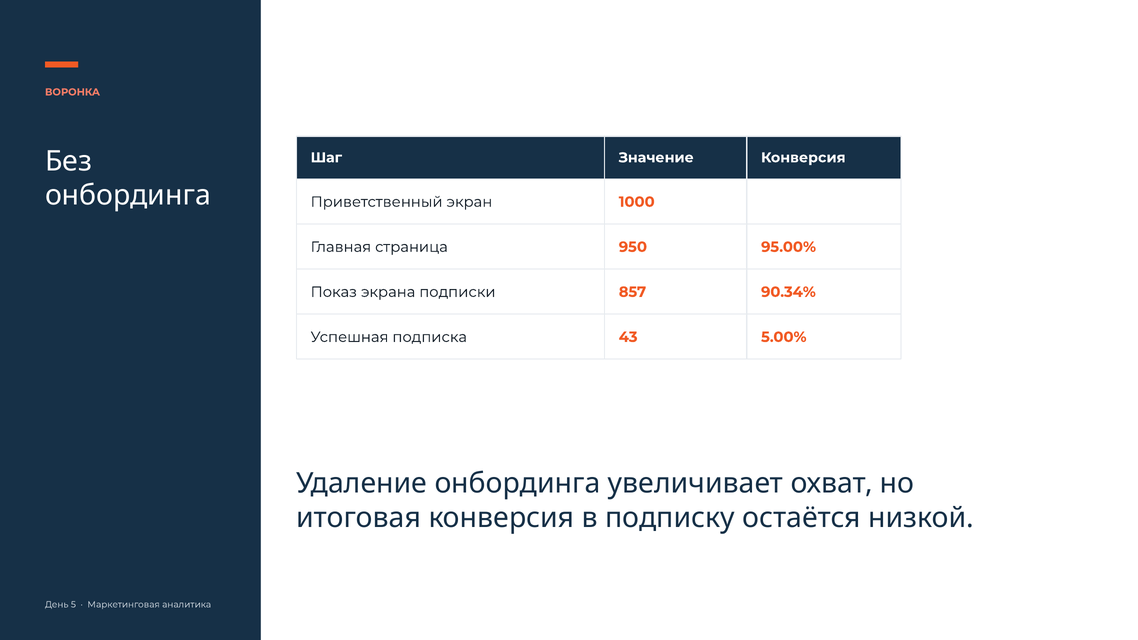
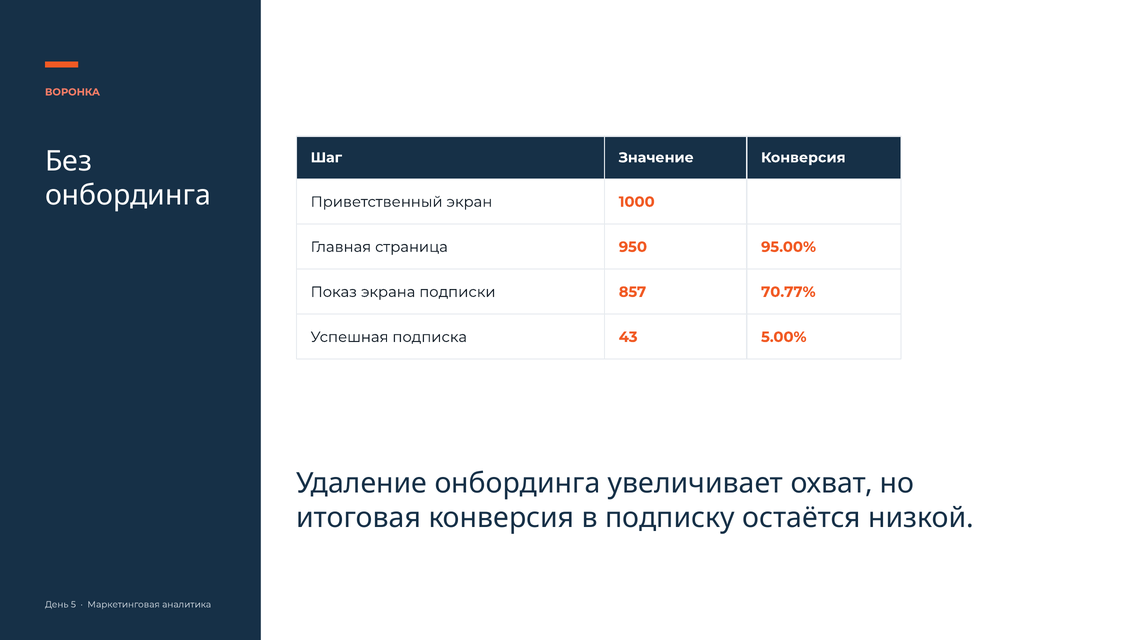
90.34%: 90.34% -> 70.77% (788, 292)
